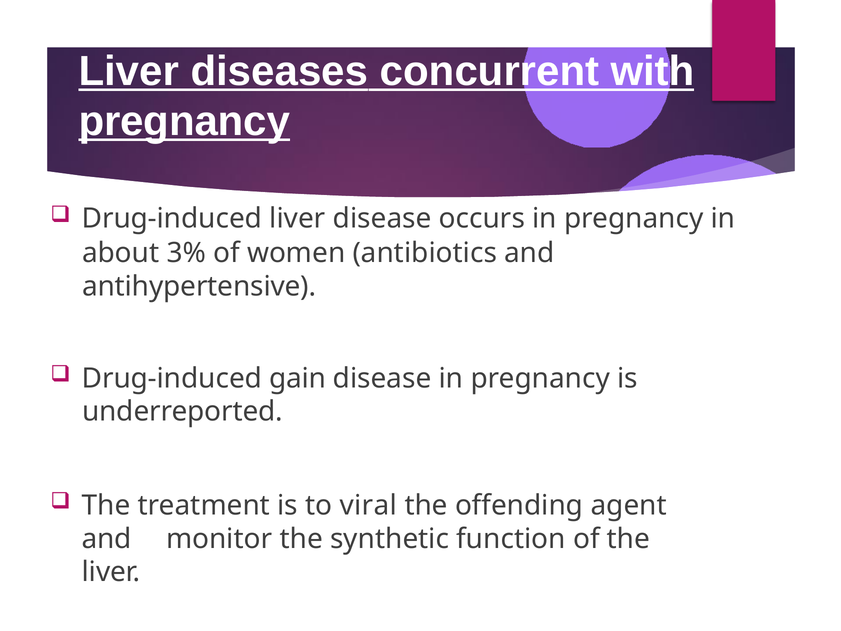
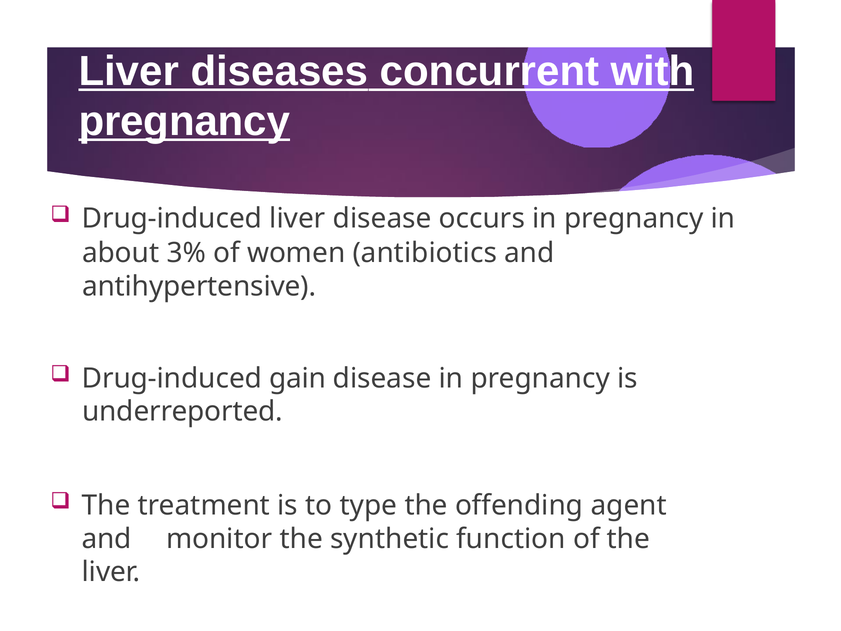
viral: viral -> type (368, 505)
